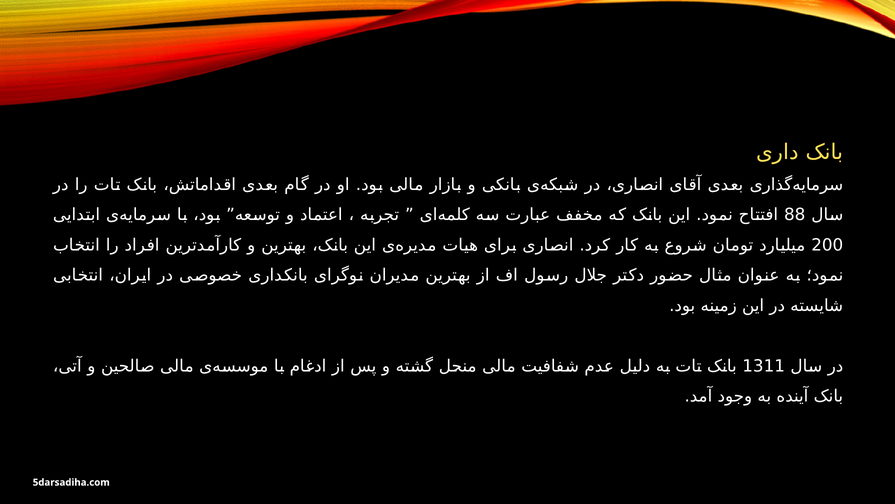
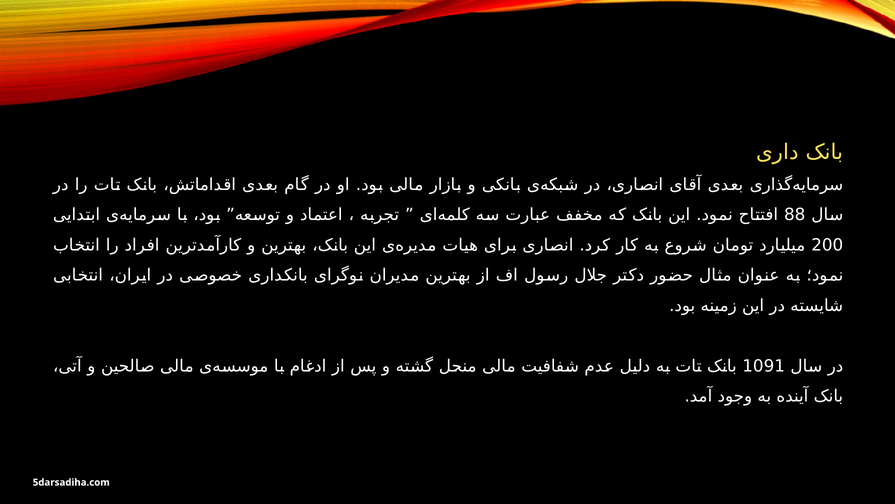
1311: 1311 -> 1091 (764, 366)
